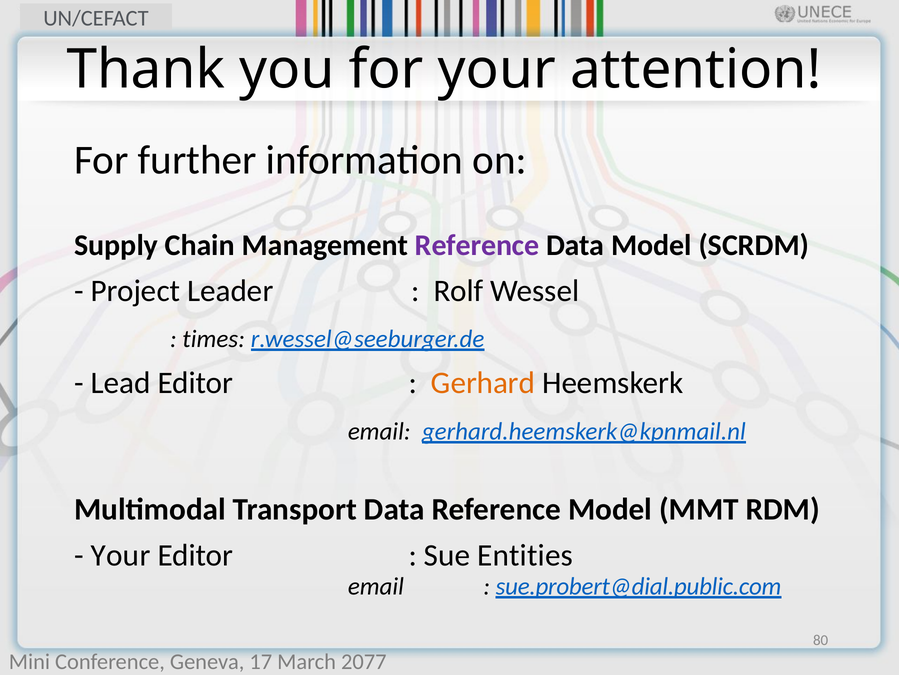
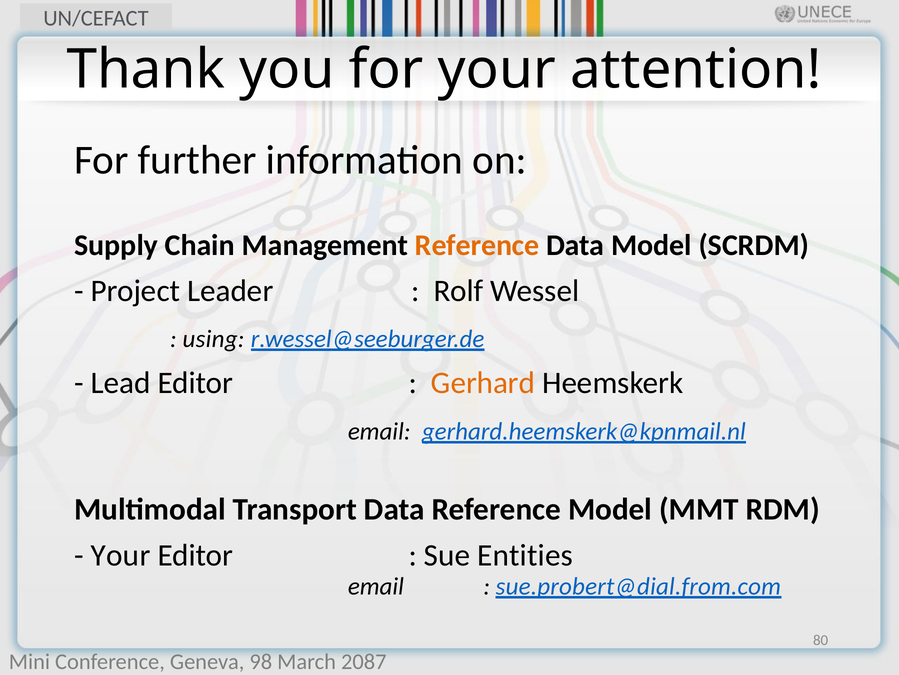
Reference colour: purple -> orange (477, 245)
times: times -> using (214, 339)
sue.probert@dial.public.com: sue.probert@dial.public.com -> sue.probert@dial.from.com (638, 586)
17: 17 -> 98 (261, 661)
2077: 2077 -> 2087 (364, 661)
